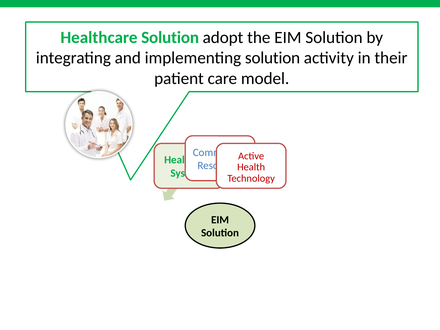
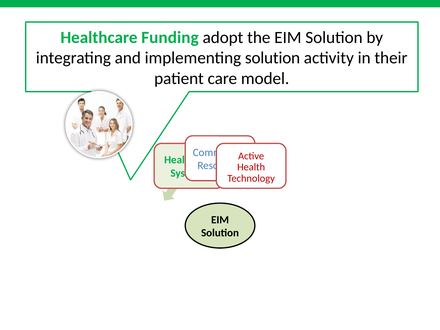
Healthcare Solution: Solution -> Funding (170, 37)
